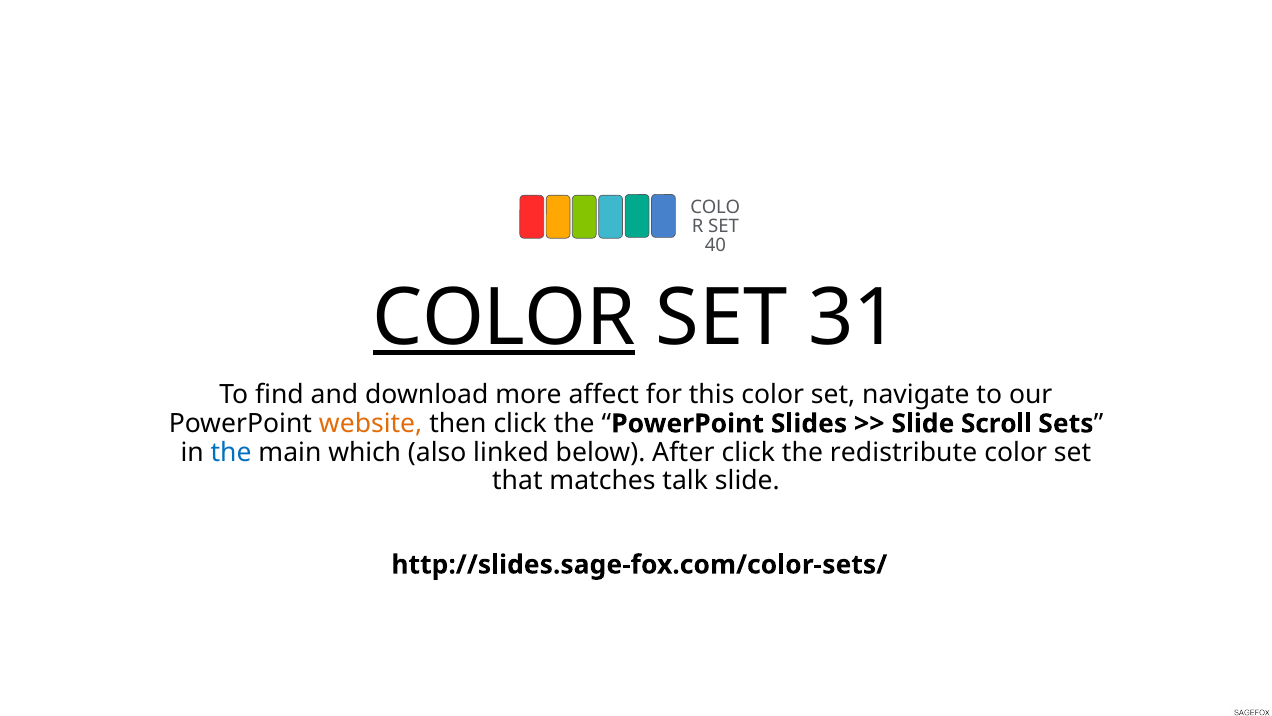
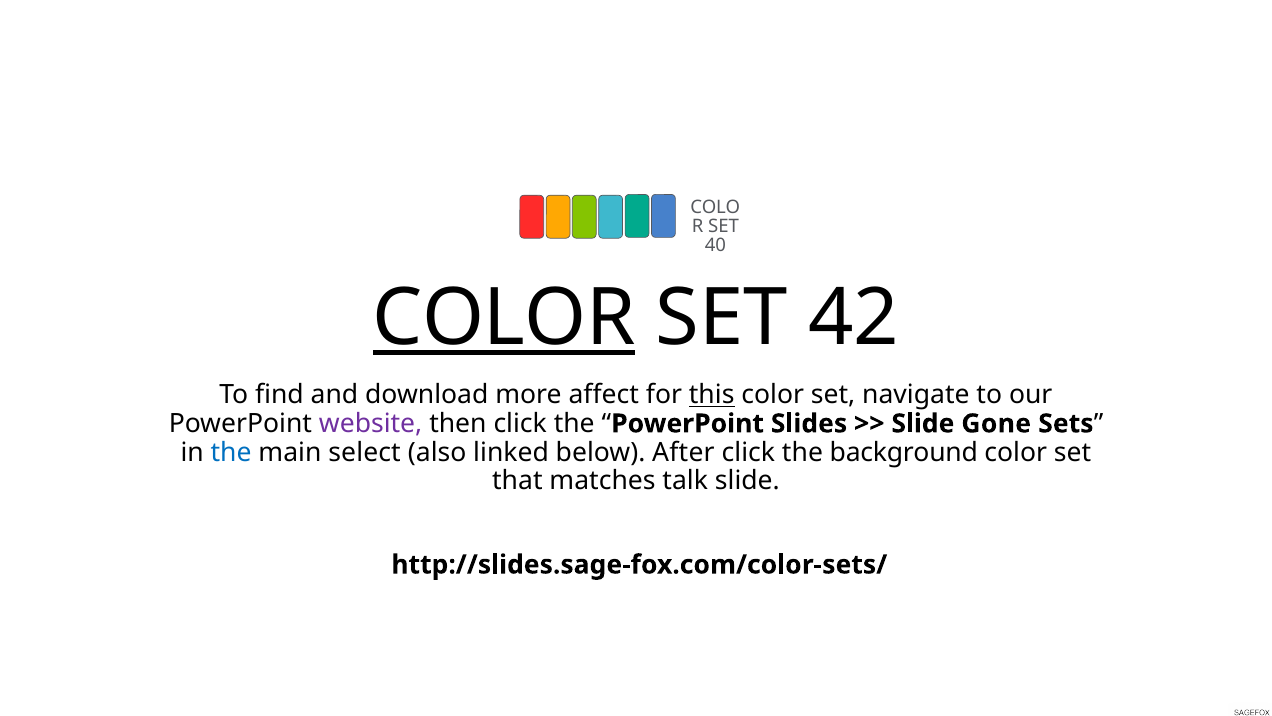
31: 31 -> 42 (854, 318)
this underline: none -> present (712, 395)
website colour: orange -> purple (371, 423)
Scroll: Scroll -> Gone (996, 423)
which: which -> select (365, 452)
redistribute: redistribute -> background (904, 452)
